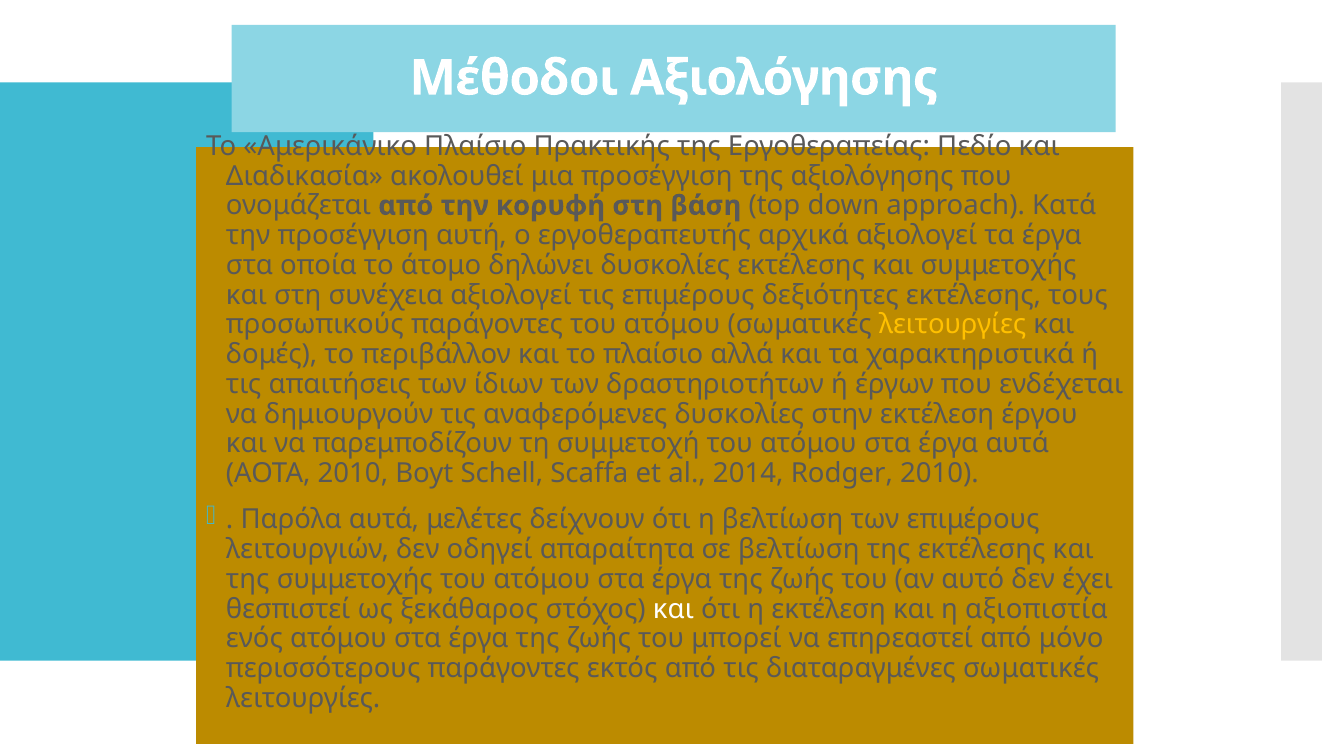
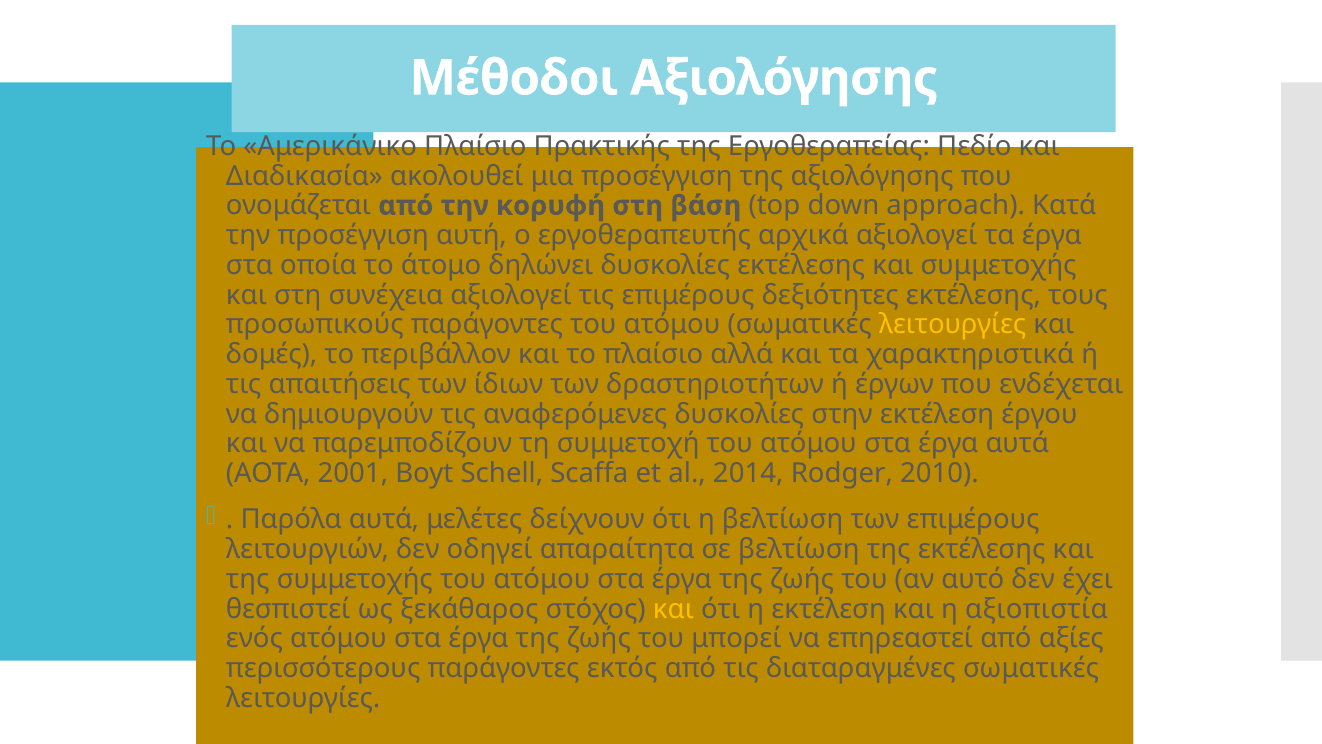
ΑΟΤΑ 2010: 2010 -> 2001 (353, 473)
και colour: white -> yellow (673, 609)
μόνο: μόνο -> αξίες (1071, 639)
